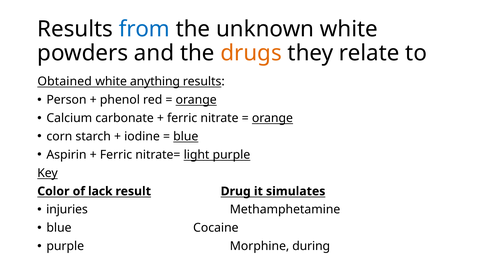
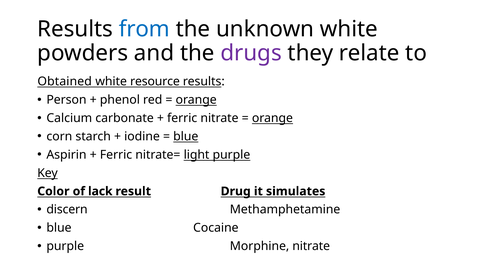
drugs colour: orange -> purple (251, 53)
anything: anything -> resource (155, 82)
injuries: injuries -> discern (67, 210)
Morphine during: during -> nitrate (311, 246)
